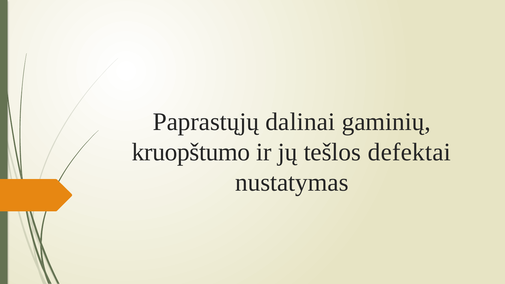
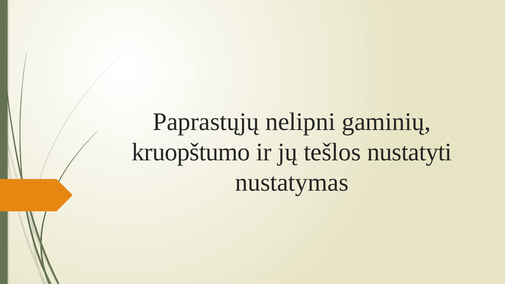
dalinai: dalinai -> nelipni (300, 122)
defektai: defektai -> nustatyti (410, 152)
